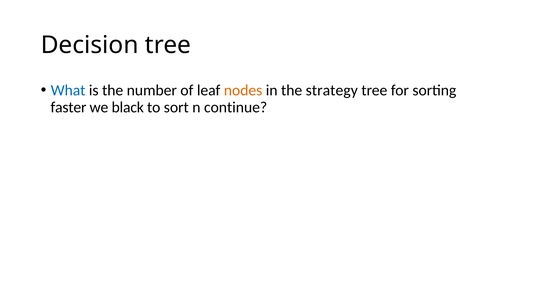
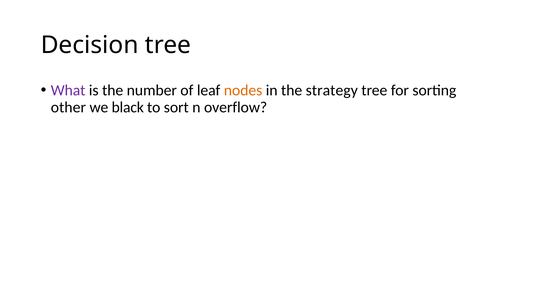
What colour: blue -> purple (68, 90)
faster: faster -> other (68, 107)
continue: continue -> overflow (236, 107)
